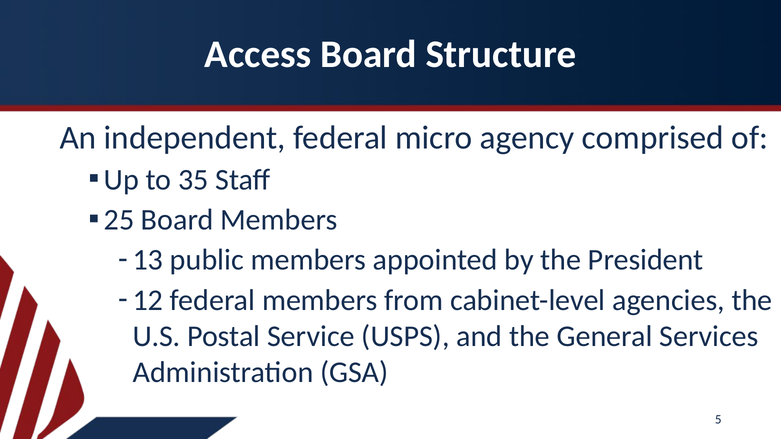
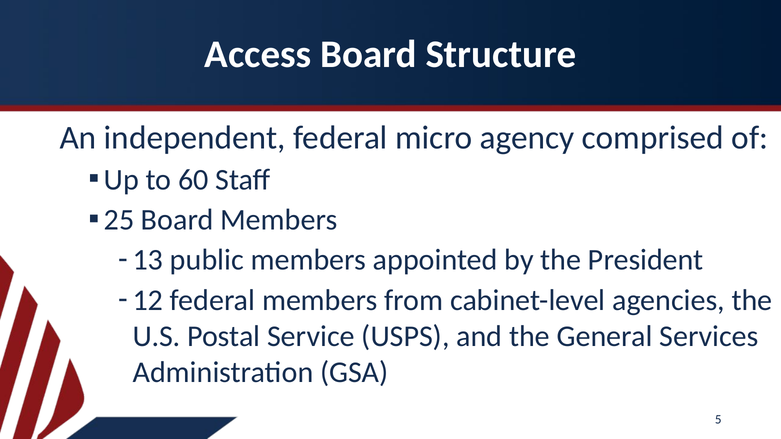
35: 35 -> 60 (193, 180)
